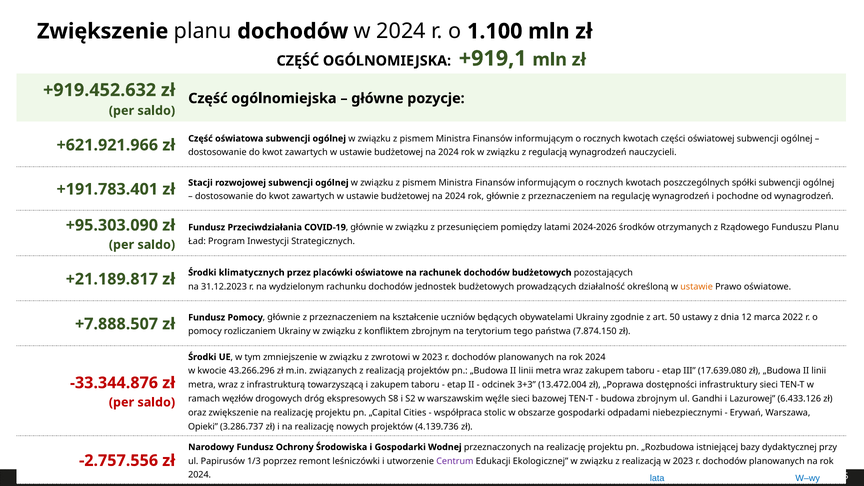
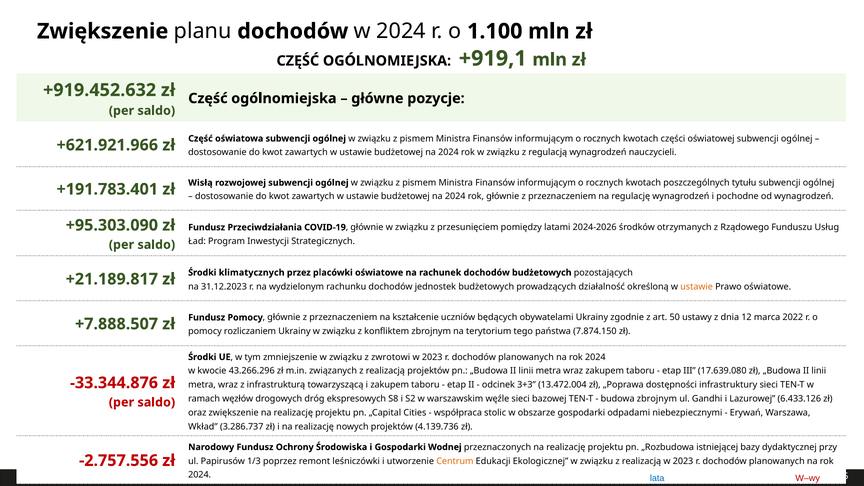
Stacji: Stacji -> Wisłą (200, 183)
spółki: spółki -> tytułu (744, 183)
Funduszu Planu: Planu -> Usług (827, 227)
Opieki: Opieki -> Wkład (203, 427)
Centrum colour: purple -> orange (455, 461)
W–wy colour: blue -> red (808, 478)
